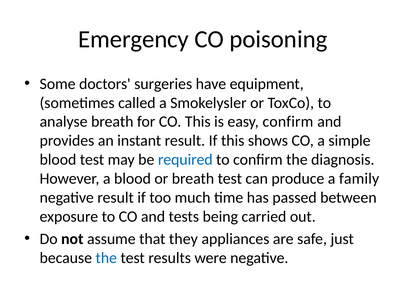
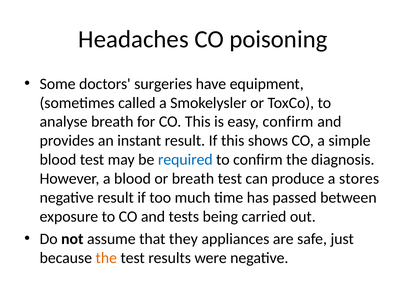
Emergency: Emergency -> Headaches (133, 39)
family: family -> stores (359, 178)
the colour: blue -> orange (106, 257)
